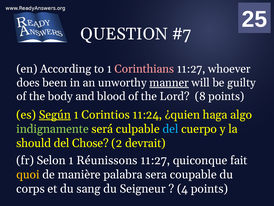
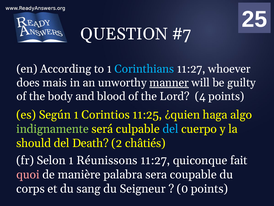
Corinthians colour: pink -> light blue (144, 69)
been: been -> mais (55, 82)
8: 8 -> 4 (200, 96)
Según underline: present -> none (55, 114)
11:24: 11:24 -> 11:25 (147, 114)
Chose: Chose -> Death (90, 143)
devrait: devrait -> châtiés (145, 143)
quoi colour: yellow -> pink (28, 174)
4: 4 -> 0 (183, 188)
